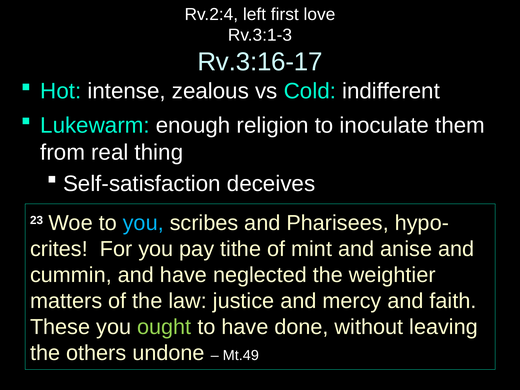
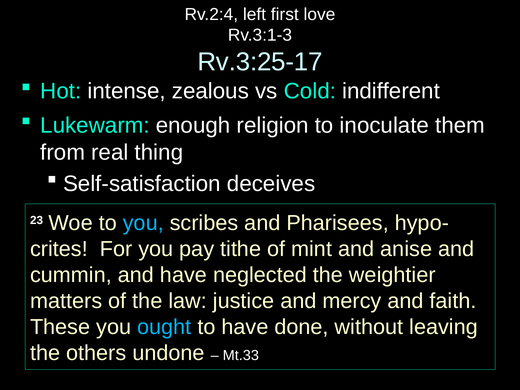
Rv.3:16-17: Rv.3:16-17 -> Rv.3:25-17 (260, 62)
ought colour: light green -> light blue (164, 327)
Mt.49: Mt.49 -> Mt.33 (241, 355)
